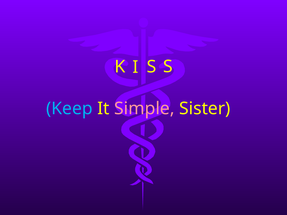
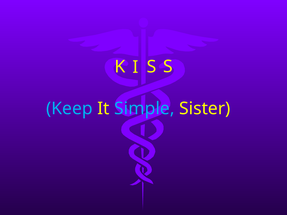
Simple colour: pink -> light blue (144, 109)
